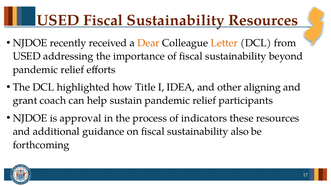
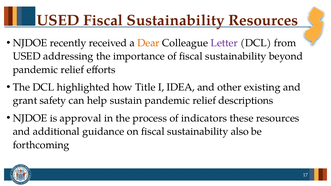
Letter colour: orange -> purple (224, 43)
aligning: aligning -> existing (262, 87)
coach: coach -> safety (53, 101)
participants: participants -> descriptions (246, 101)
